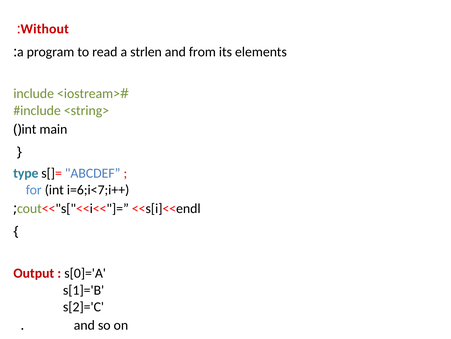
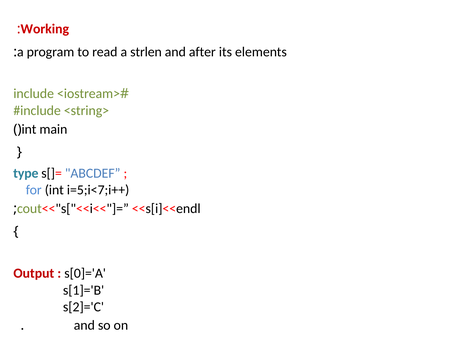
Without: Without -> Working (45, 29)
from: from -> after (202, 52)
i=6;i<7;i++: i=6;i<7;i++ -> i=5;i<7;i++ (98, 190)
